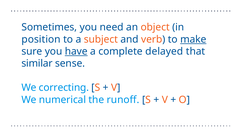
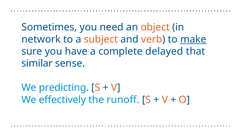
position: position -> network (41, 39)
have underline: present -> none (76, 51)
correcting: correcting -> predicting (64, 88)
numerical: numerical -> effectively (63, 100)
